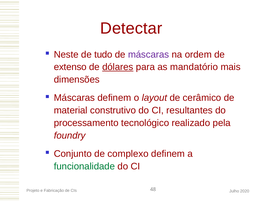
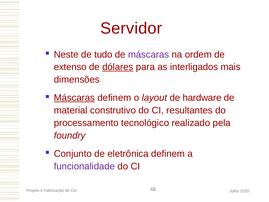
Detectar: Detectar -> Servidor (131, 28)
mandatório: mandatório -> interligados (194, 67)
Máscaras underline: none -> present (74, 98)
cerâmico: cerâmico -> hardware (202, 98)
complexo: complexo -> eletrônica (128, 154)
funcionalidade colour: green -> purple (84, 166)
